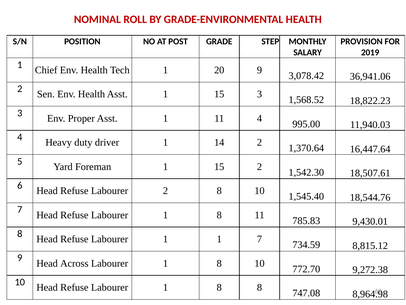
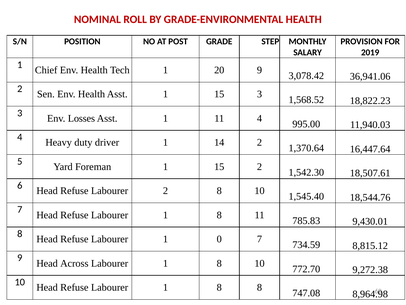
Proper: Proper -> Losses (81, 118)
1 1: 1 -> 0 (219, 239)
